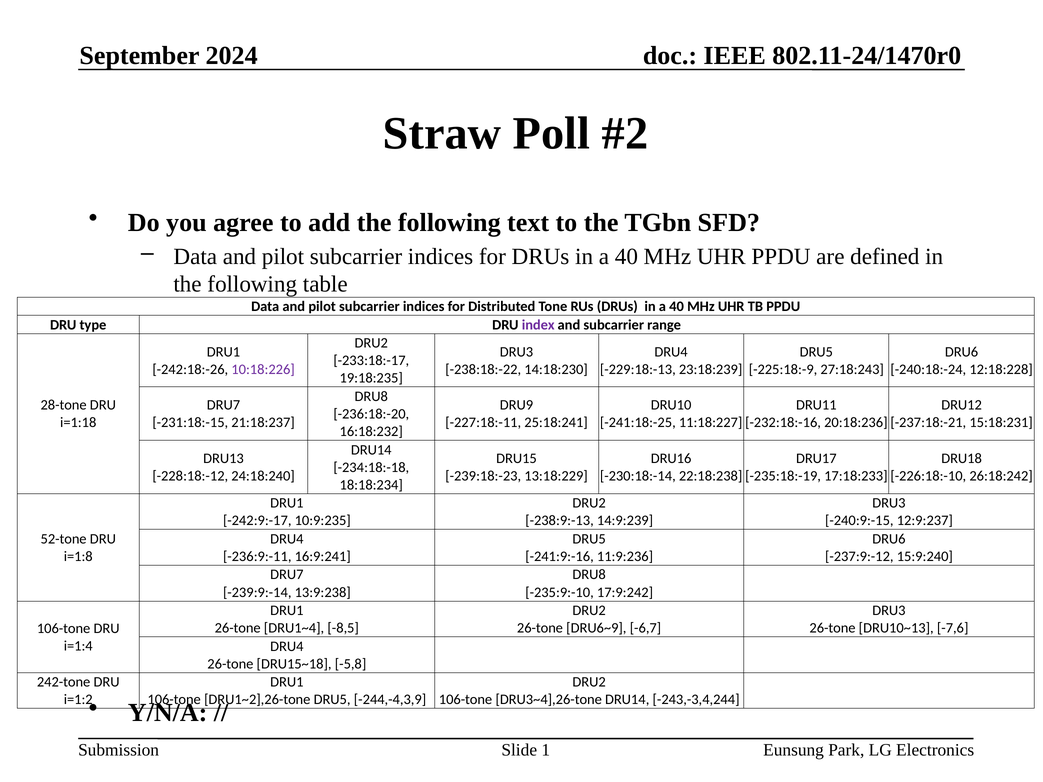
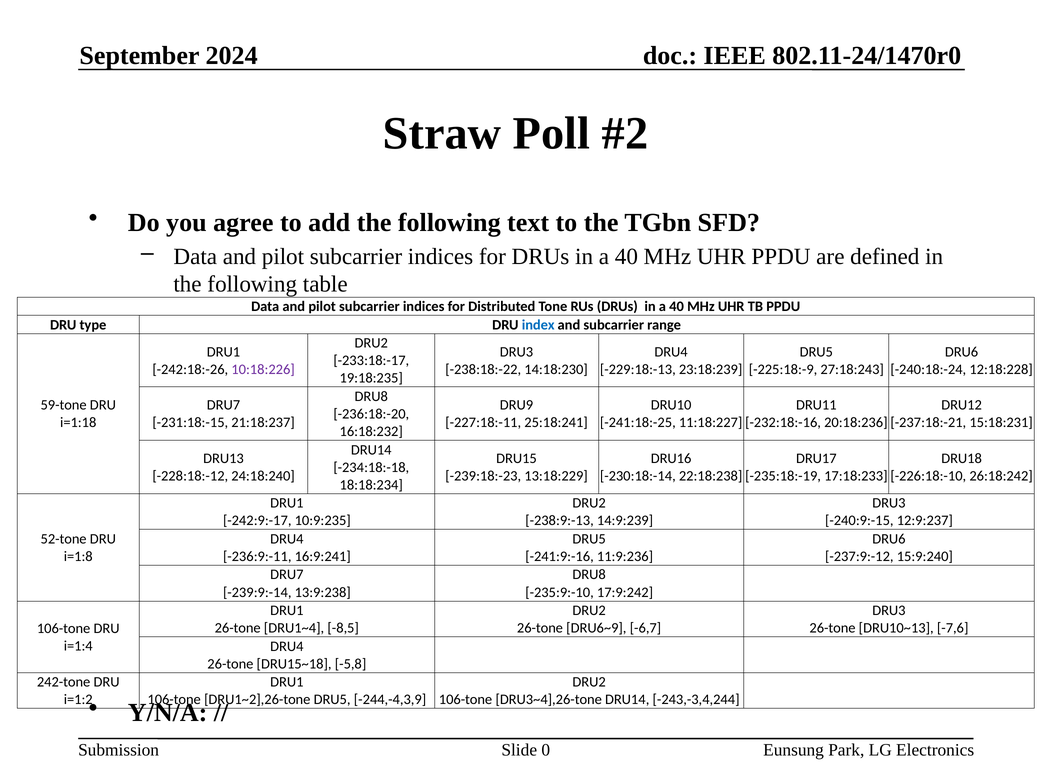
index colour: purple -> blue (538, 325)
28-tone: 28-tone -> 59-tone (64, 405)
1: 1 -> 0 (546, 750)
